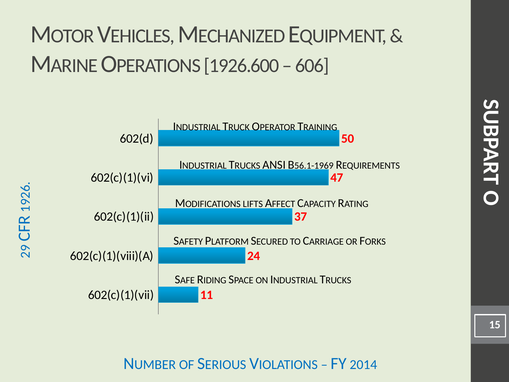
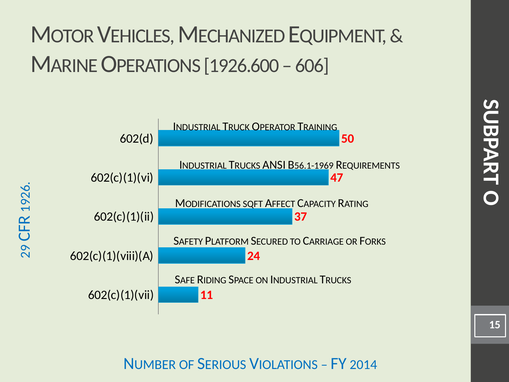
LIFTS: LIFTS -> SQFT (253, 204)
